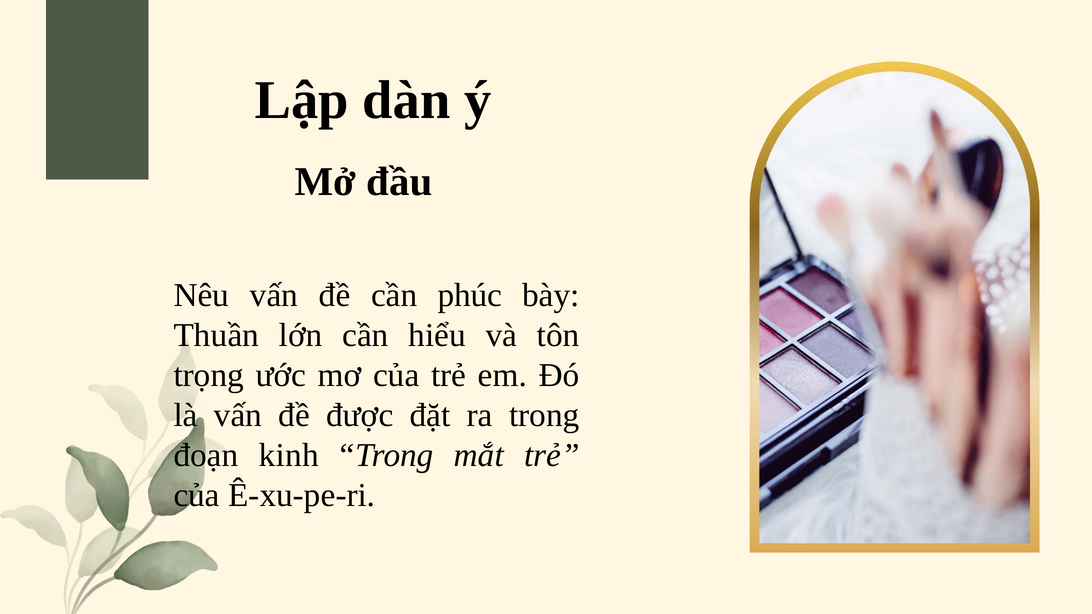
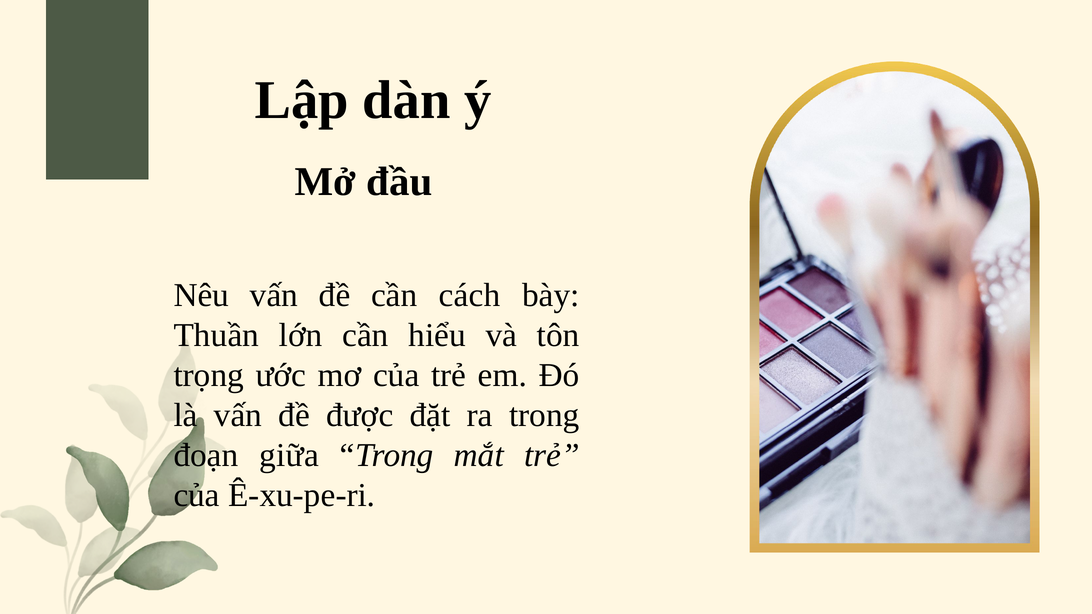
phúc: phúc -> cách (470, 295)
kinh: kinh -> giữa (289, 455)
